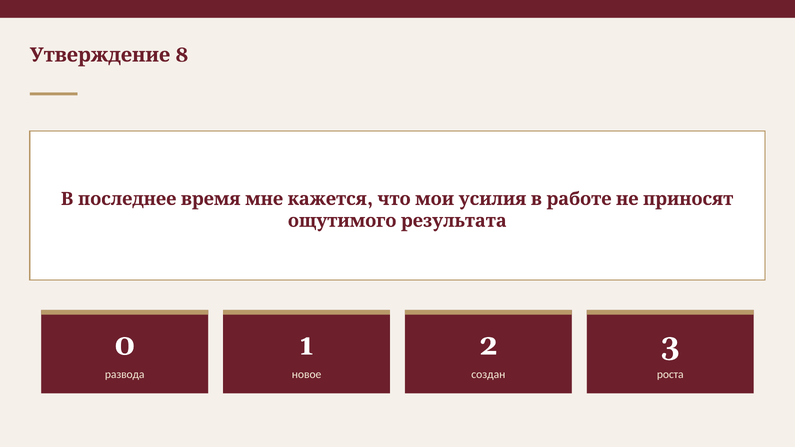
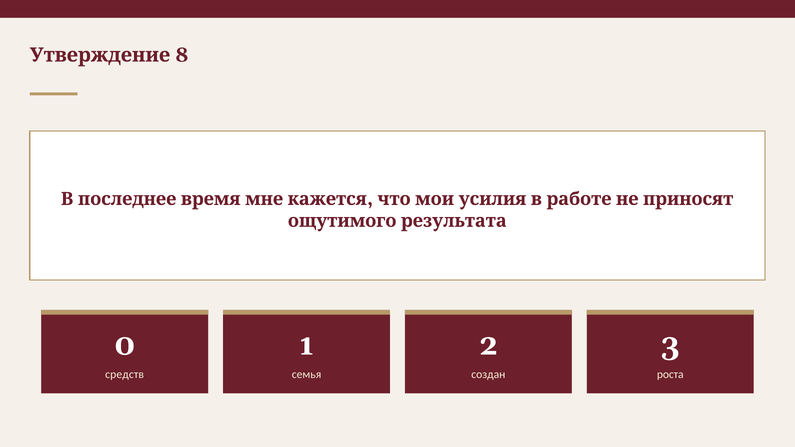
развода: развода -> средств (125, 374)
новое: новое -> семья (307, 374)
